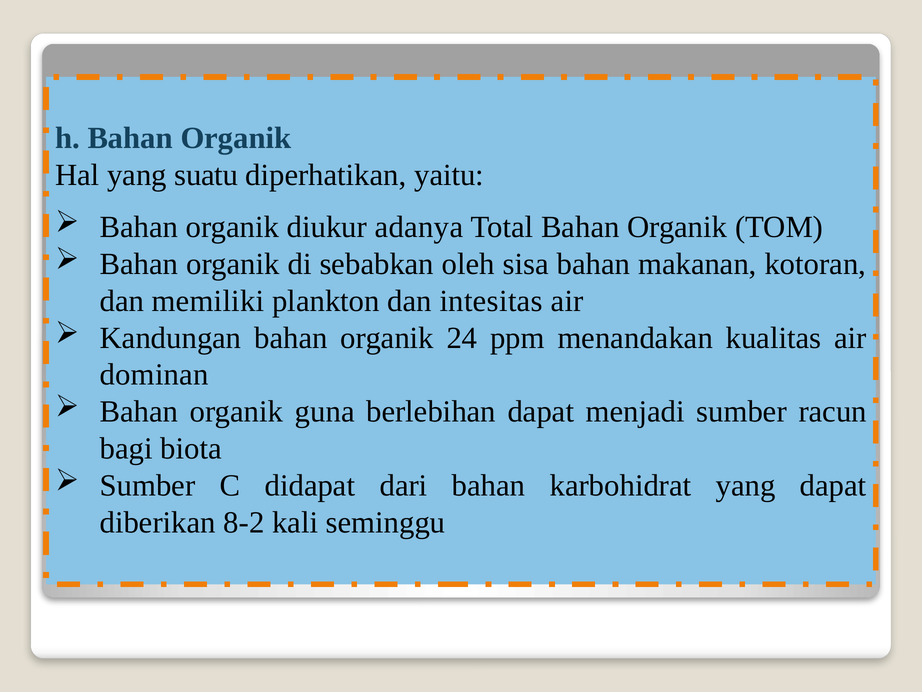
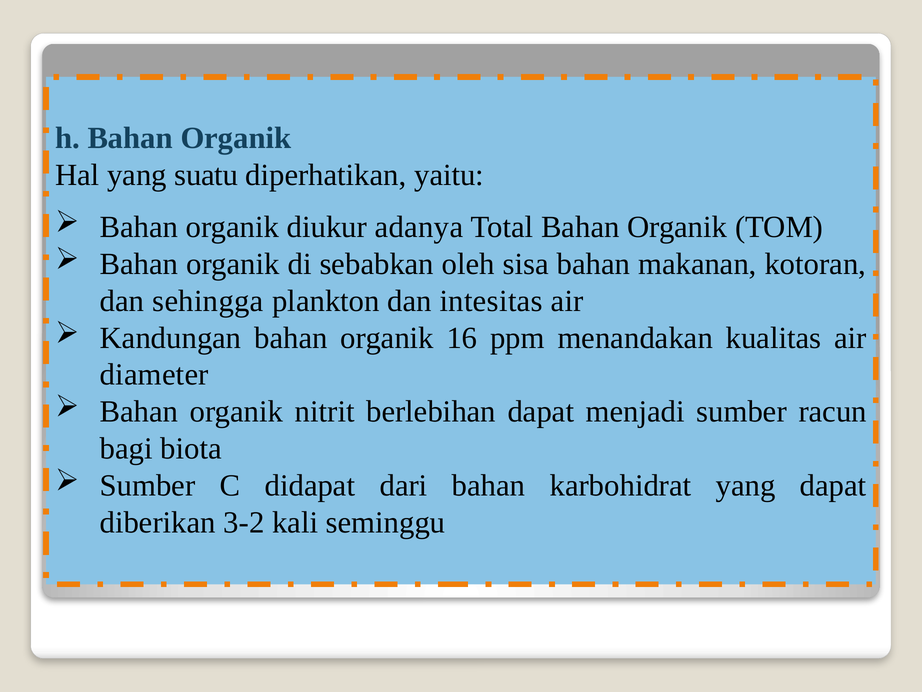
memiliki: memiliki -> sehingga (208, 301)
24: 24 -> 16 (462, 338)
dominan: dominan -> diameter (154, 375)
guna: guna -> nitrit (325, 411)
8-2: 8-2 -> 3-2 (244, 522)
